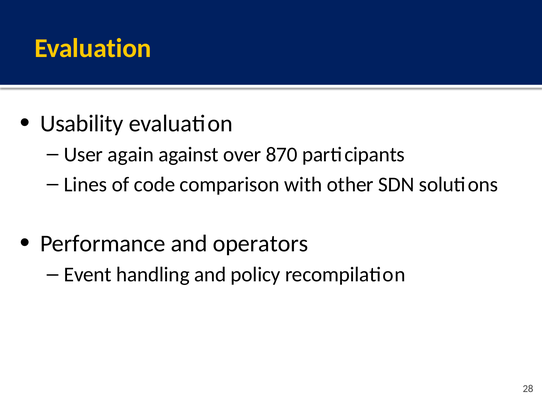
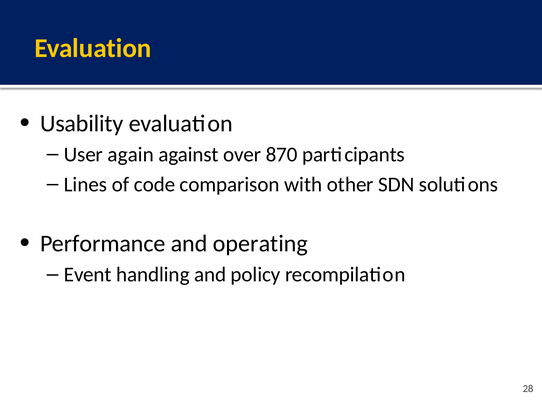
operators: operators -> operating (260, 244)
